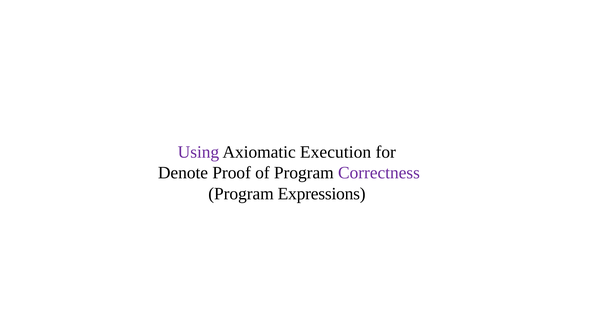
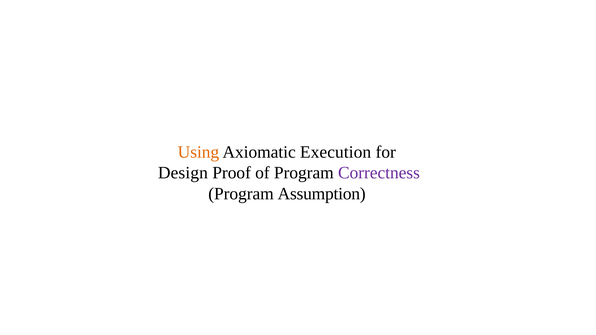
Using colour: purple -> orange (198, 152)
Denote: Denote -> Design (183, 173)
Expressions: Expressions -> Assumption (322, 194)
